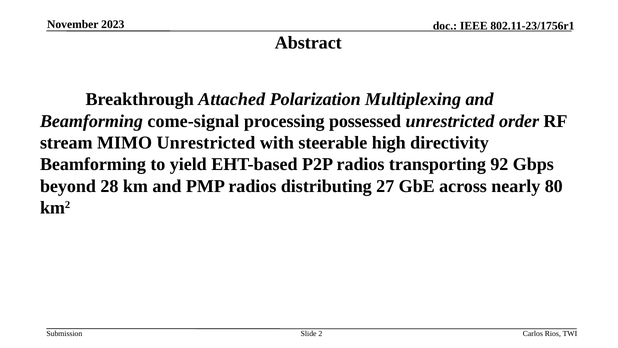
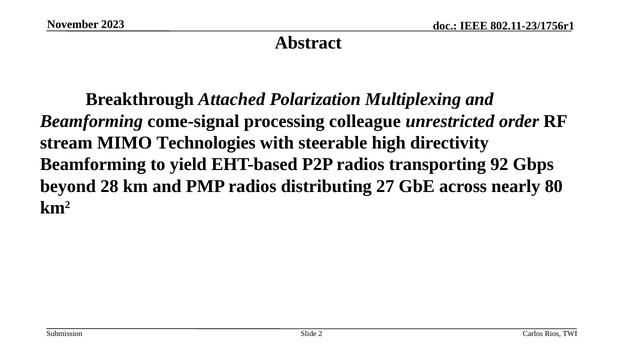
possessed: possessed -> colleague (365, 121)
MIMO Unrestricted: Unrestricted -> Technologies (206, 143)
